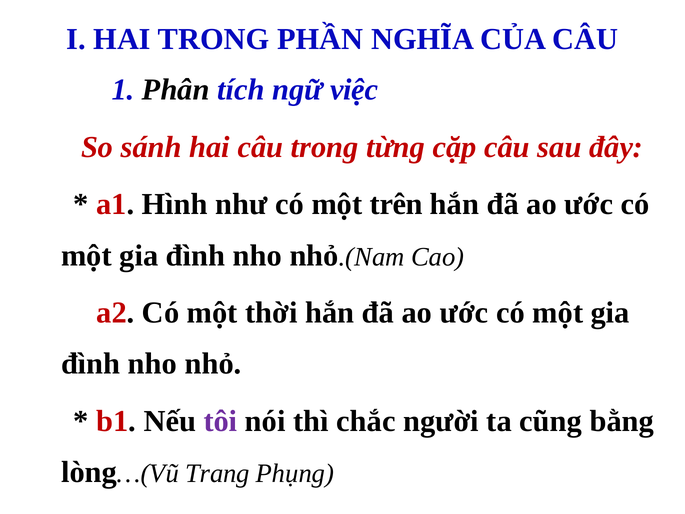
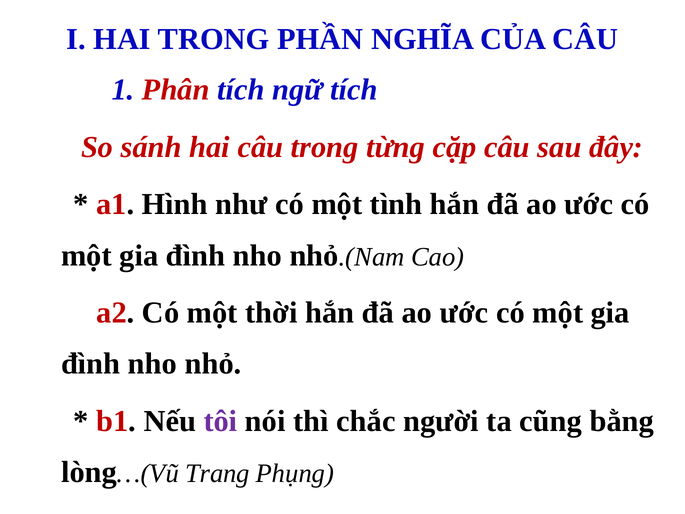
Phân colour: black -> red (176, 90)
ngữ việc: việc -> tích (354, 90)
trên: trên -> tình (396, 204)
